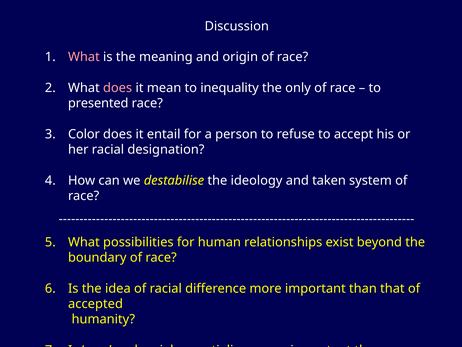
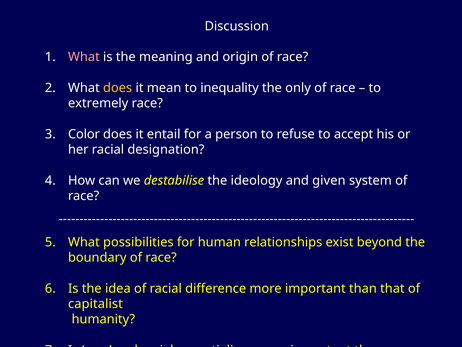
does colour: pink -> yellow (118, 88)
presented: presented -> extremely (98, 103)
taken: taken -> given (329, 180)
accepted: accepted -> capitalist (95, 303)
